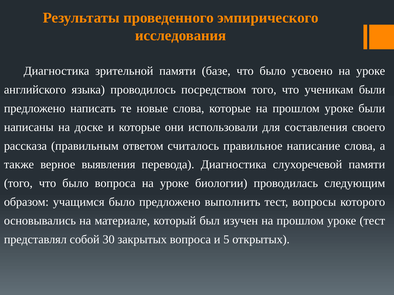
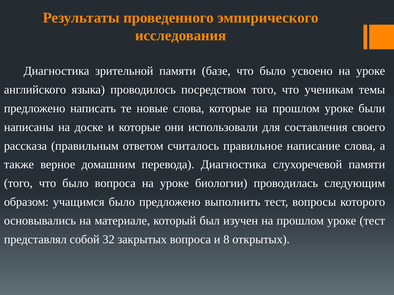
ученикам были: были -> темы (372, 90)
выявления: выявления -> домашним (108, 165)
30: 30 -> 32 (109, 240)
5: 5 -> 8 (226, 240)
